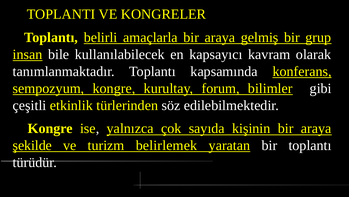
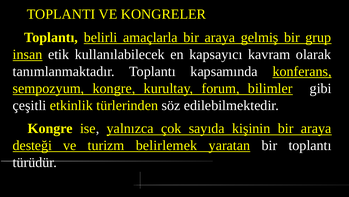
bile: bile -> etik (59, 54)
şekilde: şekilde -> desteği (32, 145)
